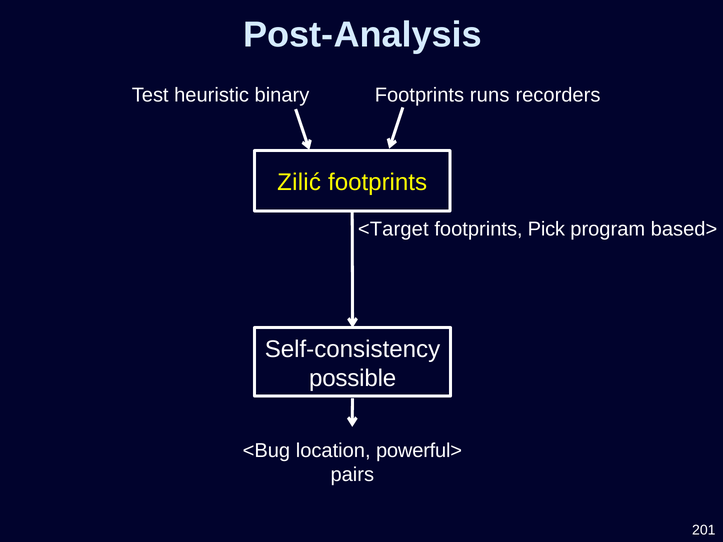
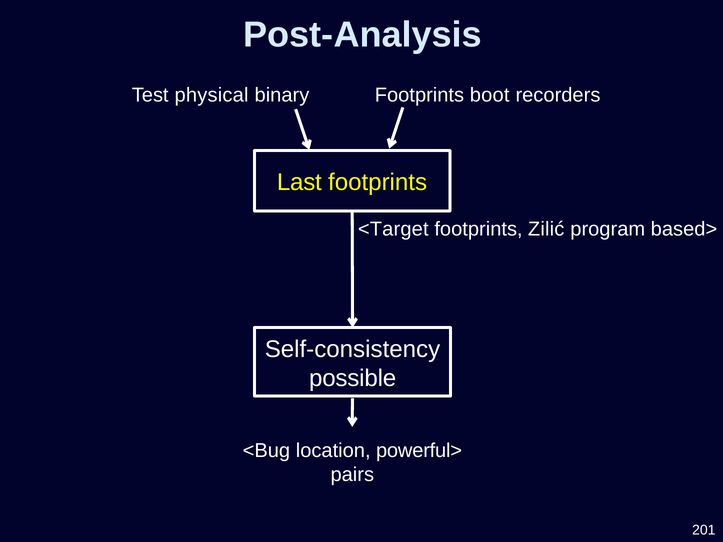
heuristic: heuristic -> physical (212, 95)
runs: runs -> boot (490, 95)
Zilić: Zilić -> Last (299, 183)
Pick: Pick -> Zilić (546, 229)
